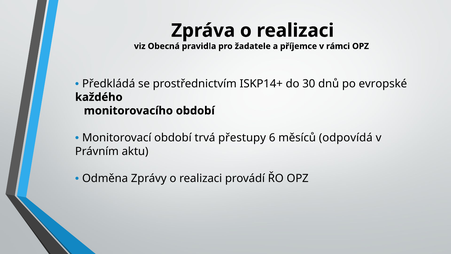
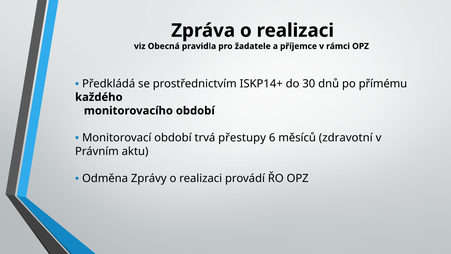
evropské: evropské -> přímému (383, 84)
odpovídá: odpovídá -> zdravotní (346, 138)
